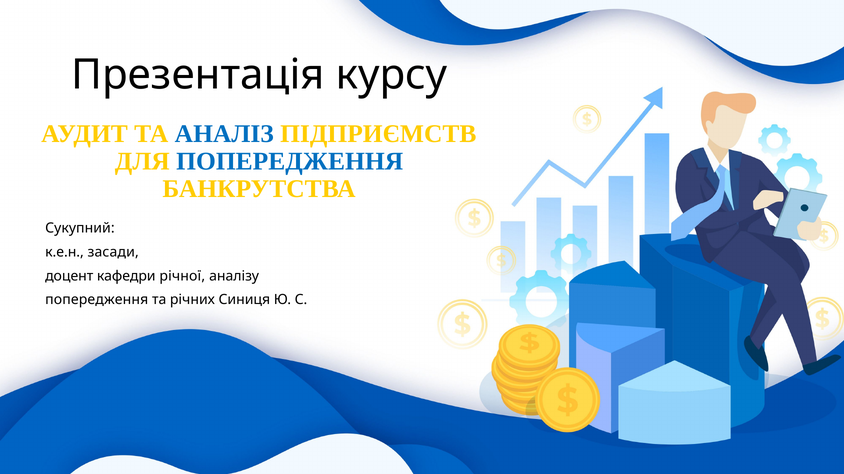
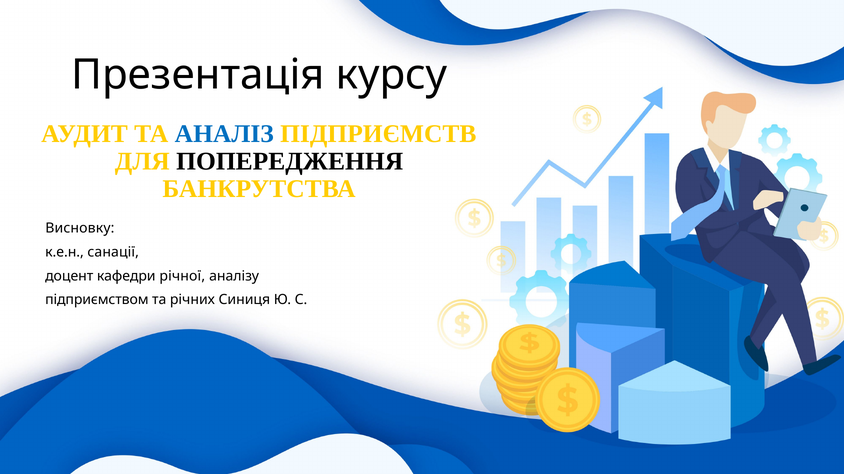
ПОПЕРЕДЖЕННЯ colour: blue -> black (290, 161)
Сукупний: Сукупний -> Висновку (80, 228)
засади: засади -> санації (113, 252)
попередження: попередження -> підприємством (97, 300)
